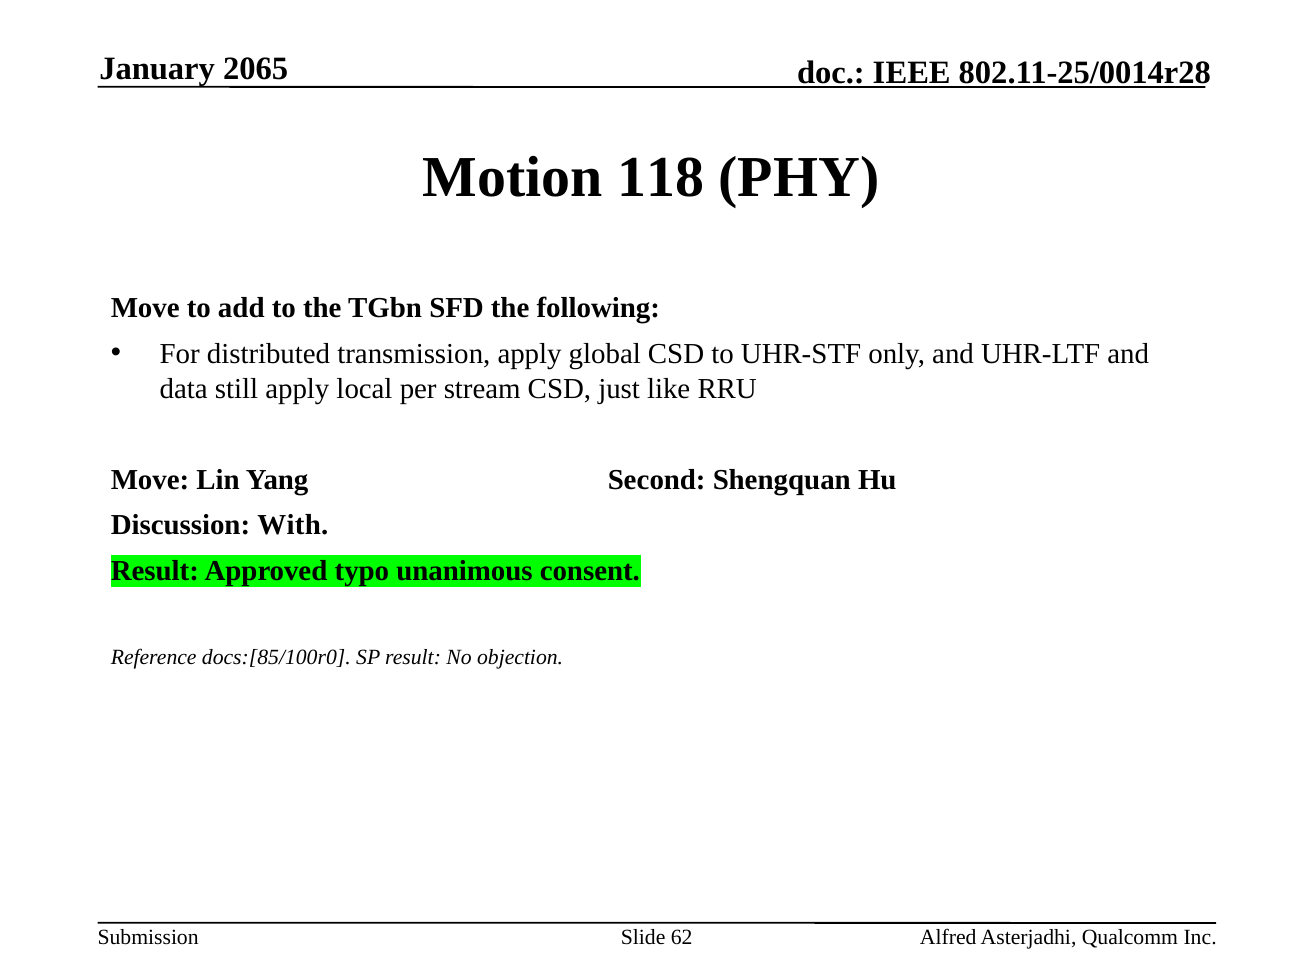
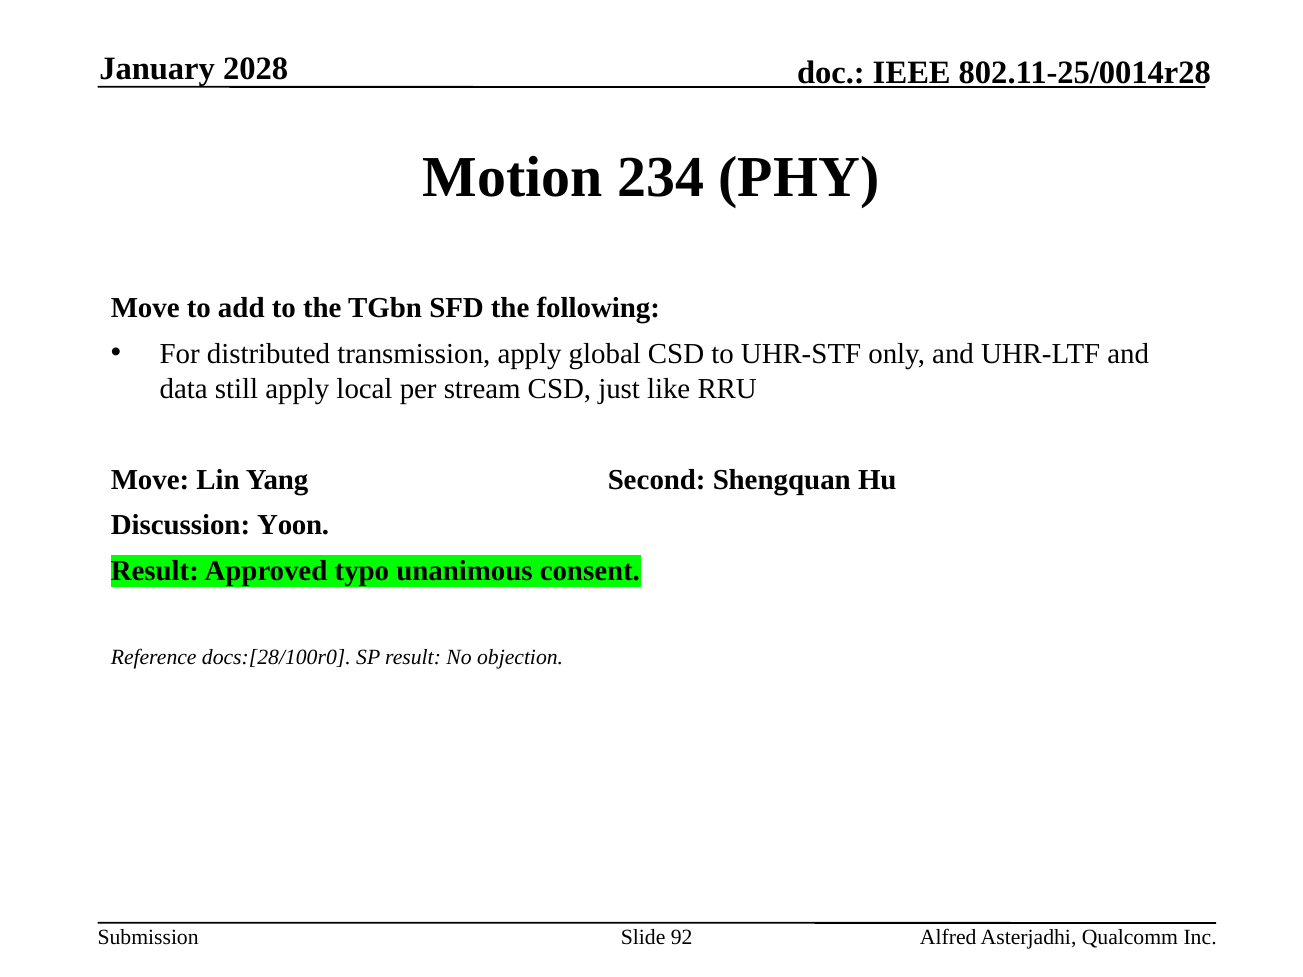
2065: 2065 -> 2028 (256, 69)
118: 118 -> 234 (661, 178)
With: With -> Yoon (293, 525)
docs:[85/100r0: docs:[85/100r0 -> docs:[28/100r0 (276, 657)
62: 62 -> 92 (682, 937)
